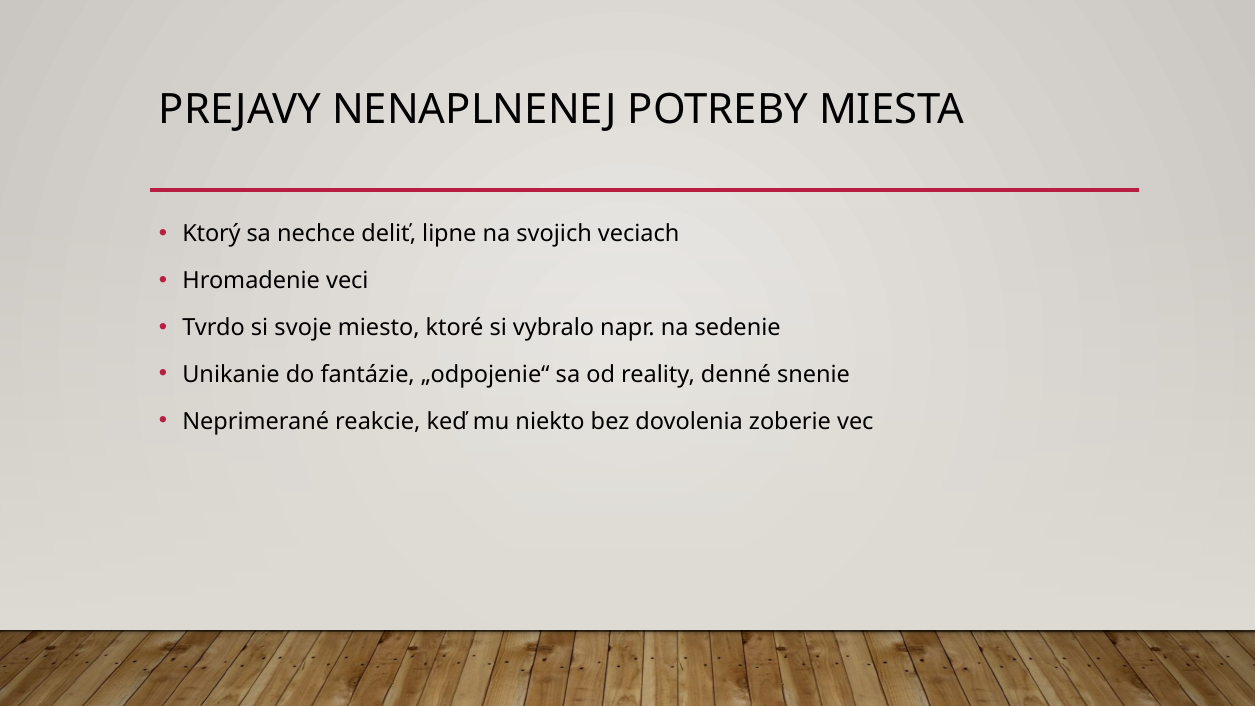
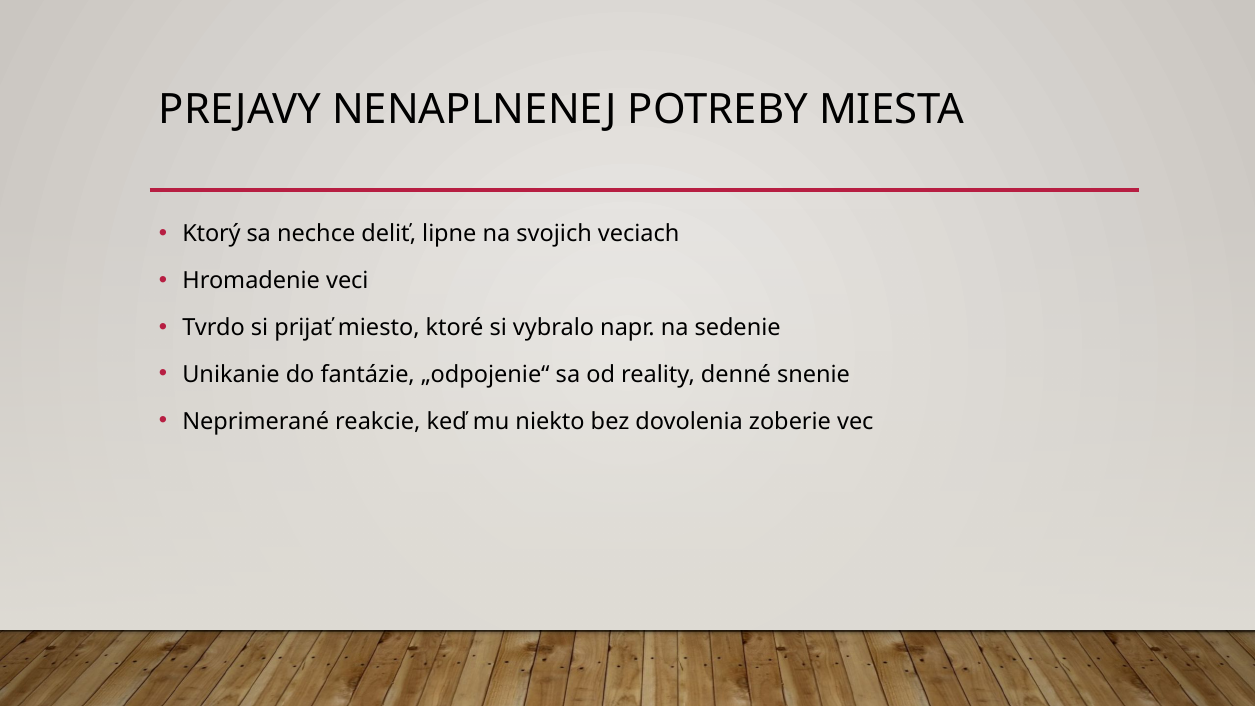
svoje: svoje -> prijať (303, 327)
